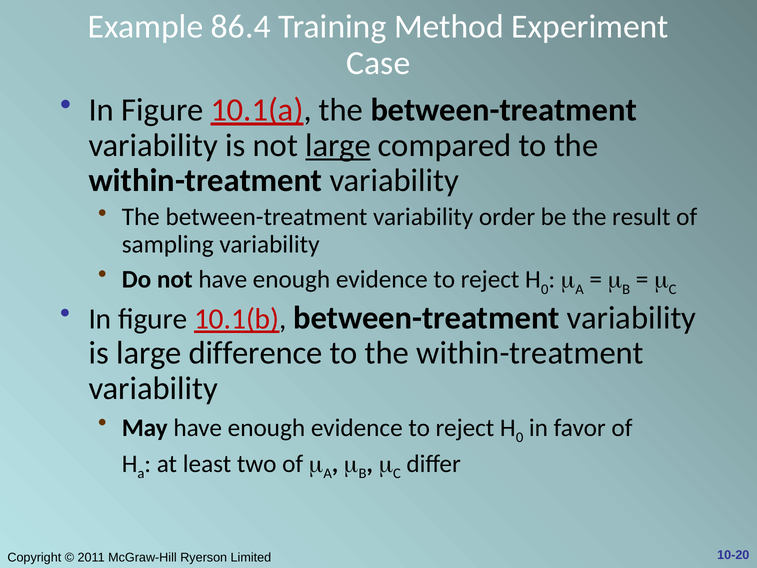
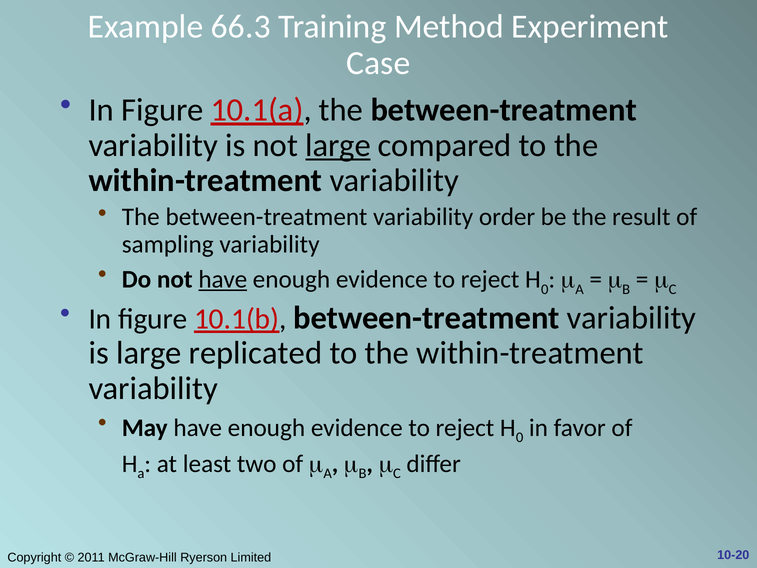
86.4: 86.4 -> 66.3 (241, 27)
have underline: none -> present (223, 279)
difference: difference -> replicated (255, 353)
